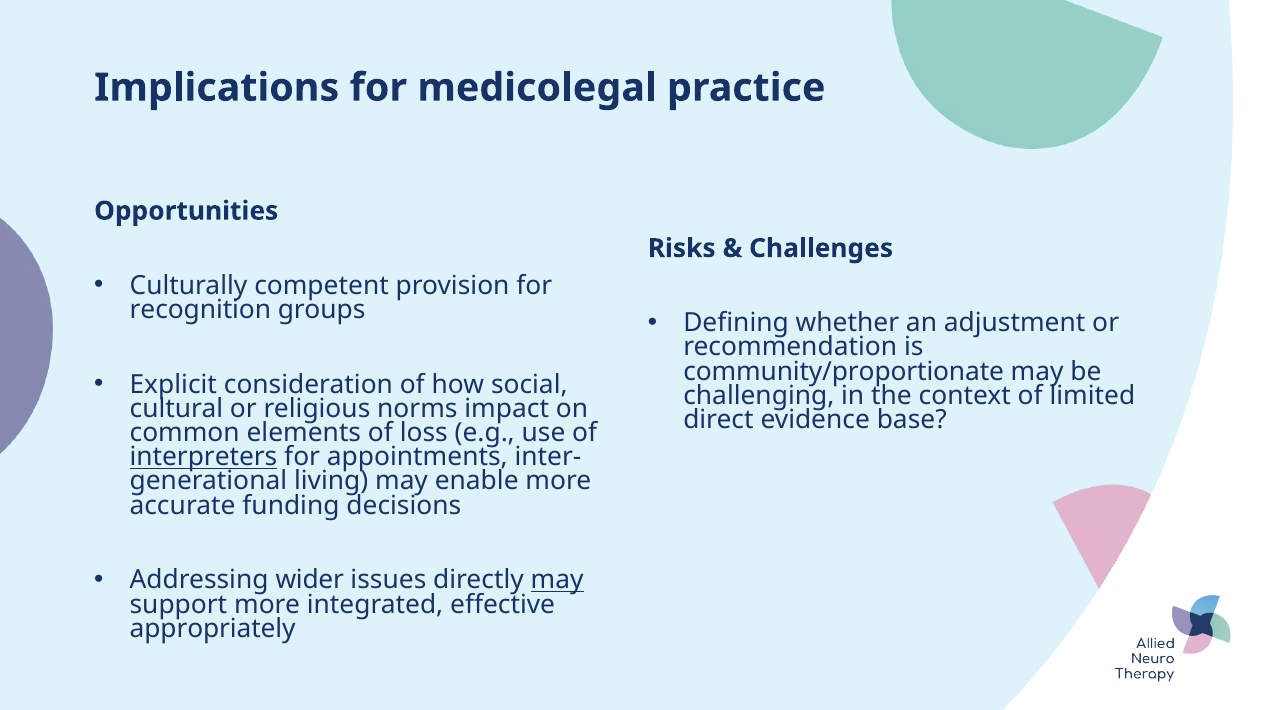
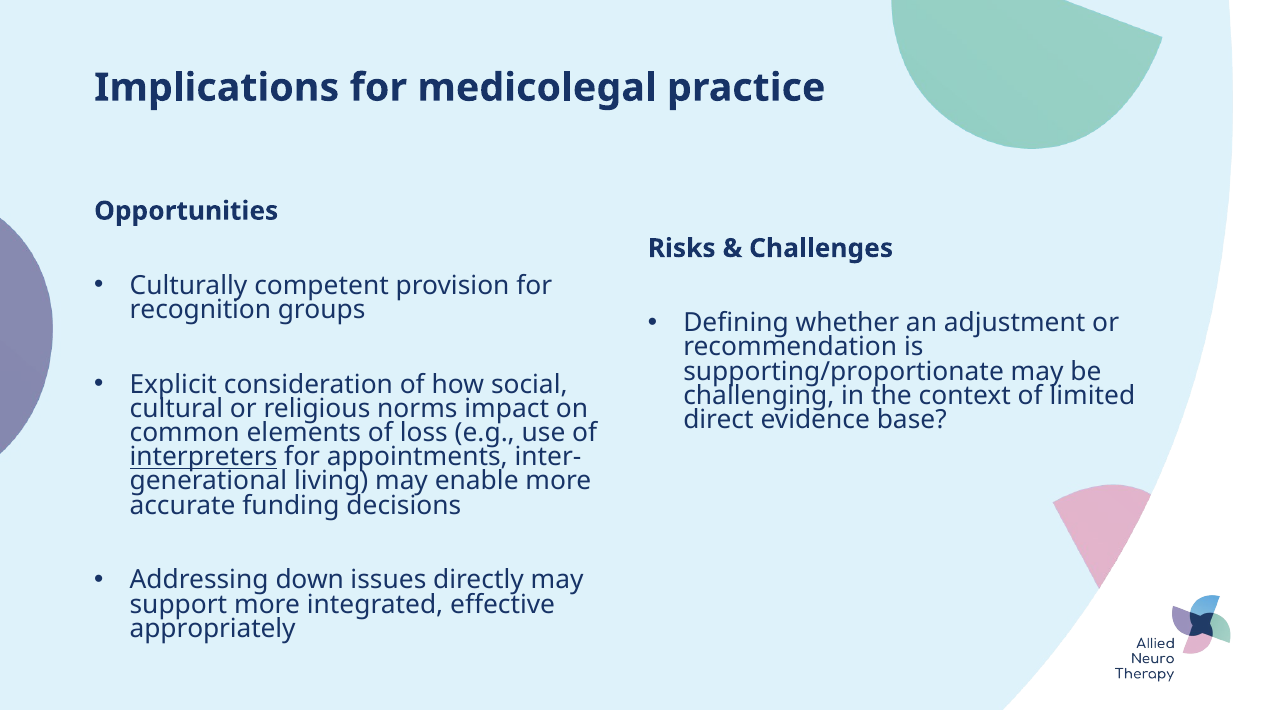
community/proportionate: community/proportionate -> supporting/proportionate (844, 372)
wider: wider -> down (310, 581)
may underline: present -> none (557, 581)
